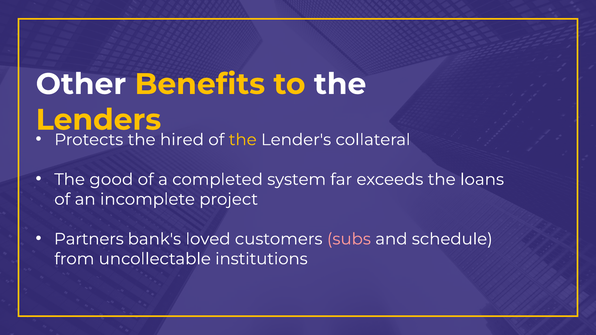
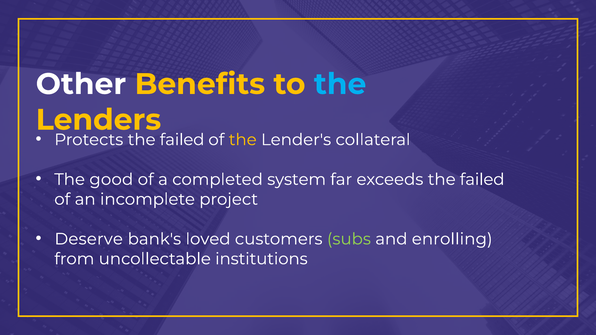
the colour: white -> light blue (340, 84)
hired: hired -> failed (182, 140)
exceeds the loans: loans -> failed (482, 180)
Partners: Partners -> Deserve (89, 239)
subs colour: pink -> light green (349, 239)
schedule: schedule -> enrolling (452, 239)
